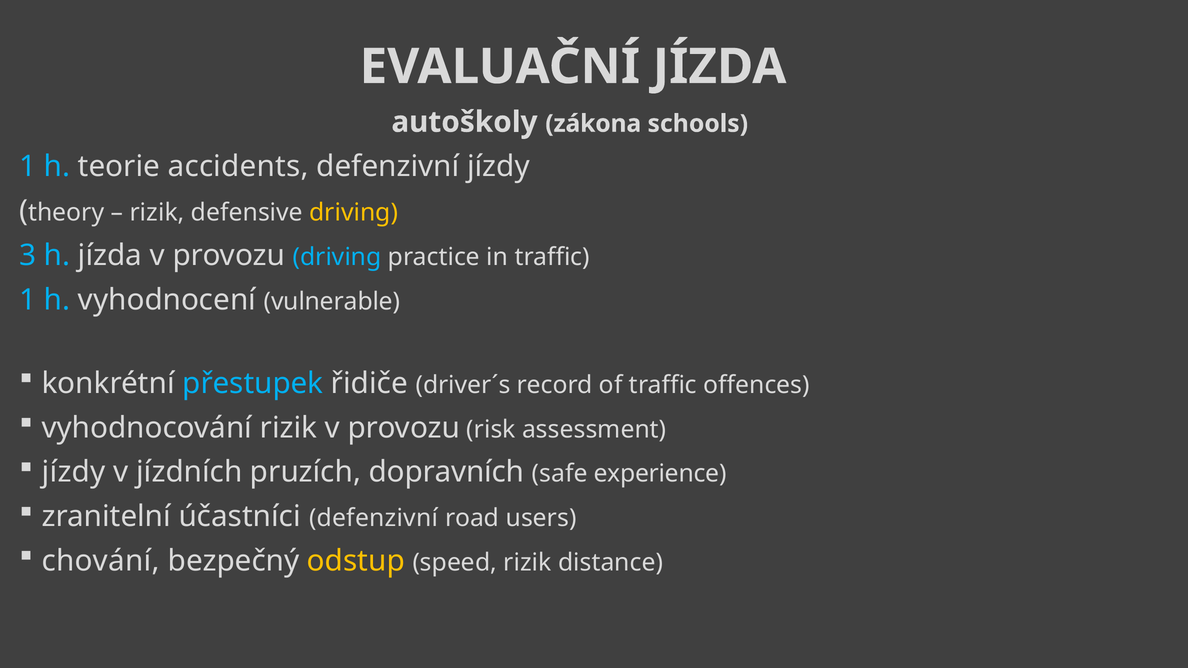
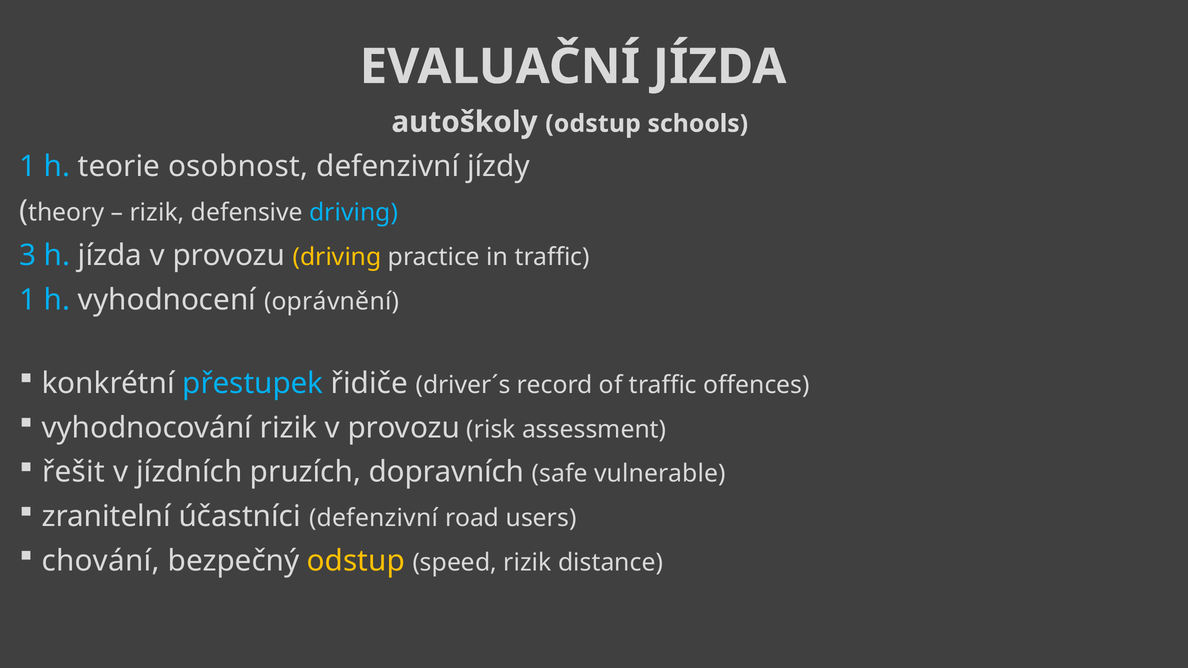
autoškoly zákona: zákona -> odstup (593, 124)
accidents: accidents -> osobnost (238, 167)
driving colour: yellow -> light blue (354, 213)
driving colour: light blue -> yellow (337, 257)
vulnerable: vulnerable -> oprávnění (332, 301)
jízdy: jízdy -> řešit (74, 472)
experience: experience -> vulnerable (660, 474)
